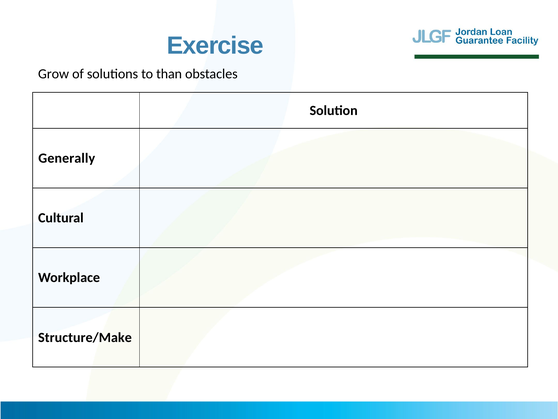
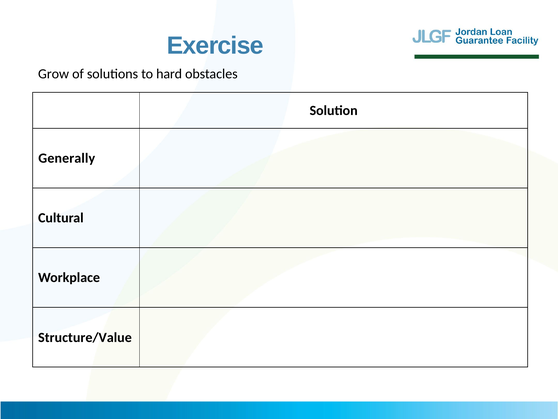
than: than -> hard (169, 74)
Structure/Make: Structure/Make -> Structure/Value (85, 337)
